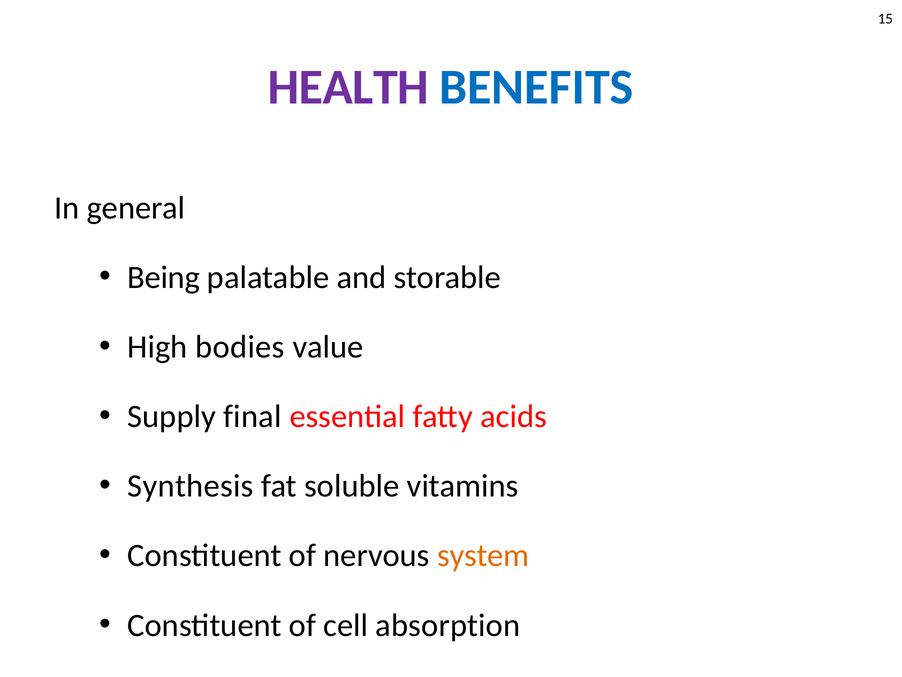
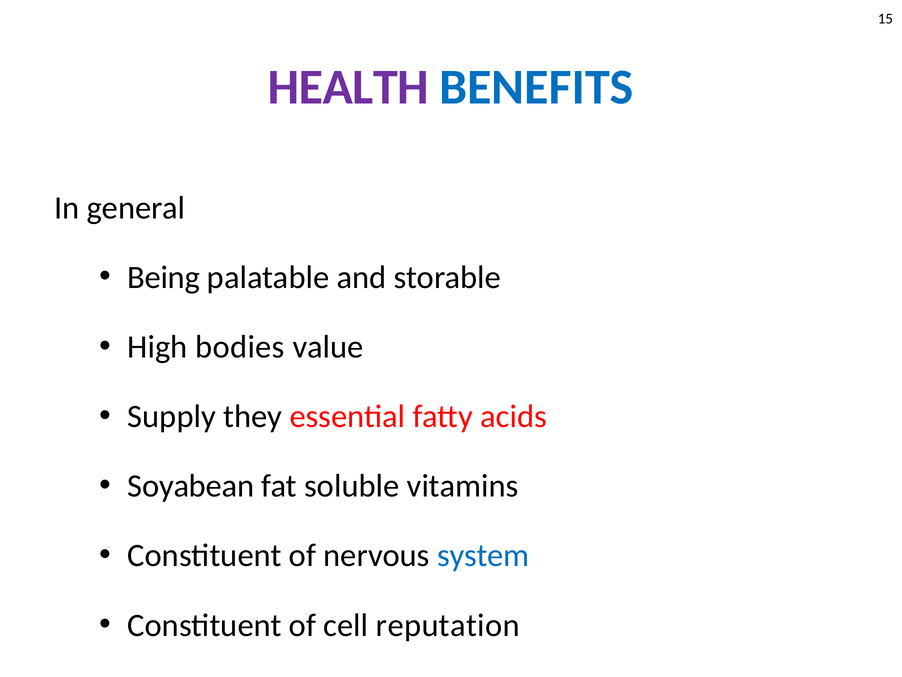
final: final -> they (253, 416)
Synthesis: Synthesis -> Soyabean (191, 486)
system colour: orange -> blue (483, 555)
absorption: absorption -> reputation (448, 625)
